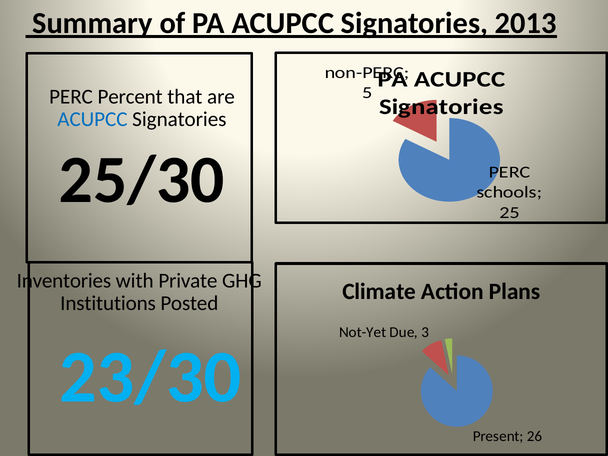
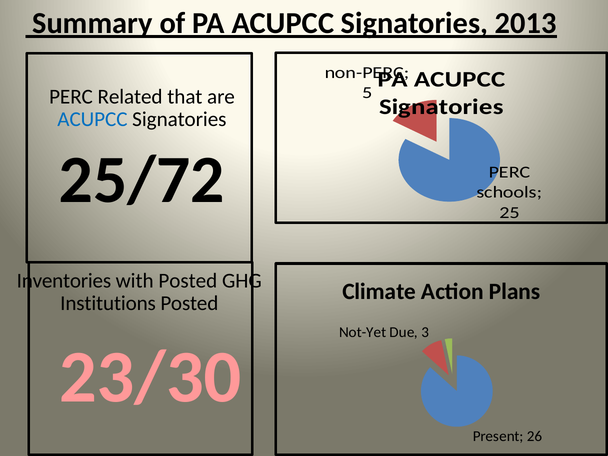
Percent: Percent -> Related (130, 97)
25/30: 25/30 -> 25/72 (142, 180)
with Private: Private -> Posted (188, 281)
23/30 colour: light blue -> pink (150, 377)
